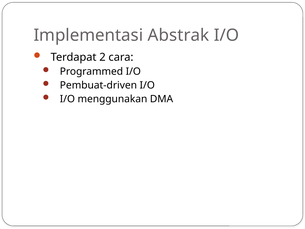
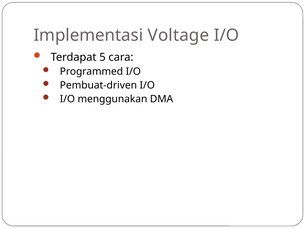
Abstrak: Abstrak -> Voltage (178, 35)
2: 2 -> 5 (102, 57)
